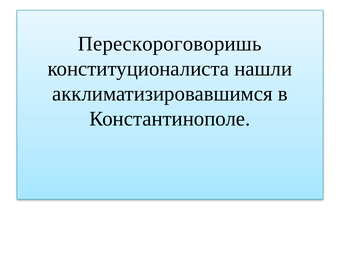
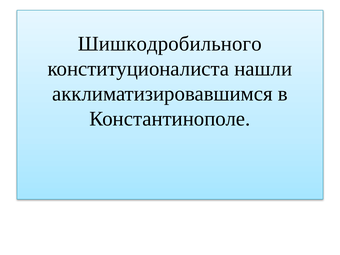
Перескороговоришь: Перескороговоришь -> Шишкодробильного (170, 44)
